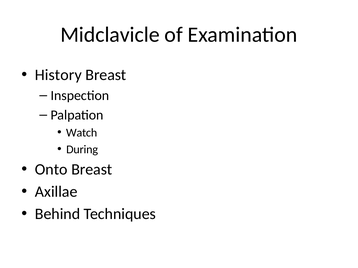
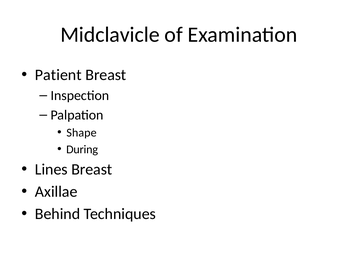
History: History -> Patient (58, 75)
Watch: Watch -> Shape (81, 133)
Onto: Onto -> Lines (51, 170)
